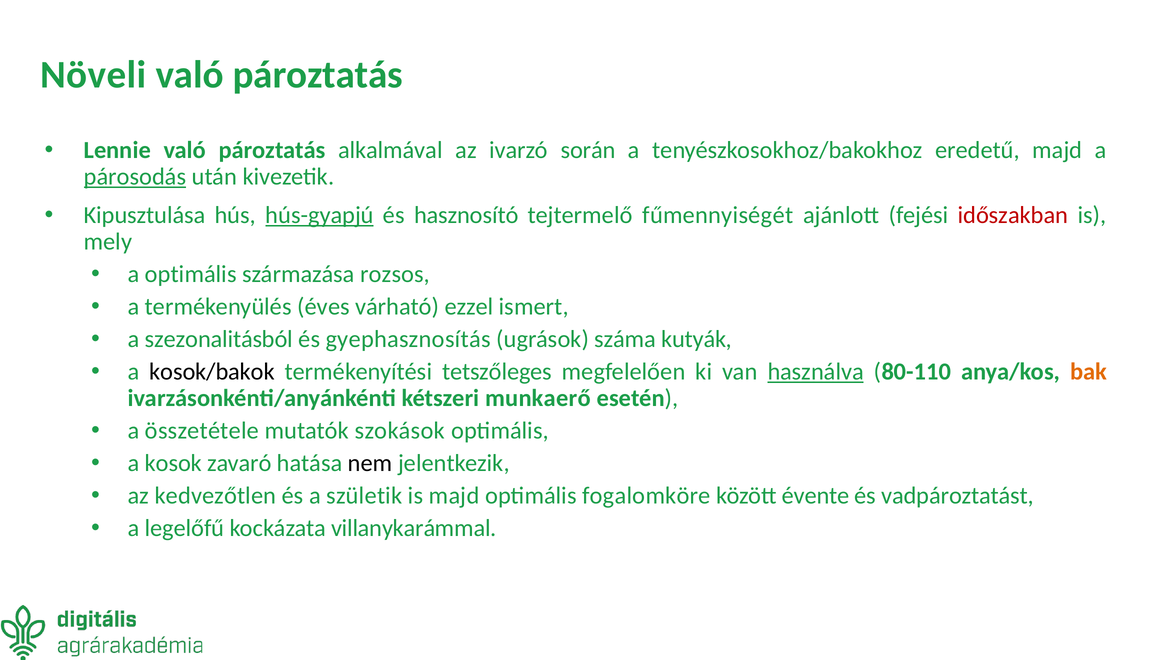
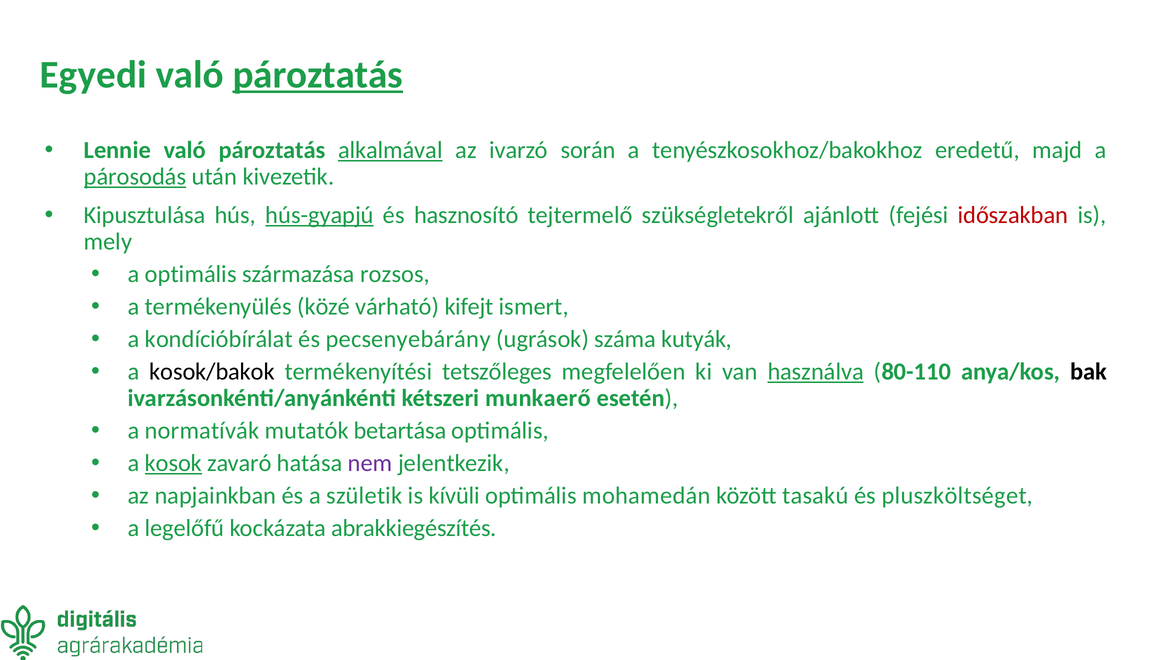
Növeli: Növeli -> Egyedi (93, 75)
pároztatás underline: none -> present (318, 75)
alkalmával underline: none -> present (390, 150)
fűmennyiségét: fűmennyiségét -> szükségletekről (718, 215)
éves: éves -> közé (324, 307)
ezzel: ezzel -> kifejt (469, 307)
szezonalitásból: szezonalitásból -> kondícióbírálat (219, 339)
gyephasznosítás: gyephasznosítás -> pecsenyebárány (408, 339)
bak colour: orange -> black (1089, 372)
összetétele: összetétele -> normatívák (202, 431)
szokások: szokások -> betartása (400, 431)
kosok underline: none -> present (173, 464)
nem colour: black -> purple (370, 464)
kedvezőtlen: kedvezőtlen -> napjainkban (215, 496)
is majd: majd -> kívüli (454, 496)
fogalomköre: fogalomköre -> mohamedán (646, 496)
évente: évente -> tasakú (815, 496)
vadpároztatást: vadpároztatást -> pluszköltséget (957, 496)
villanykarámmal: villanykarámmal -> abrakkiegészítés (414, 529)
